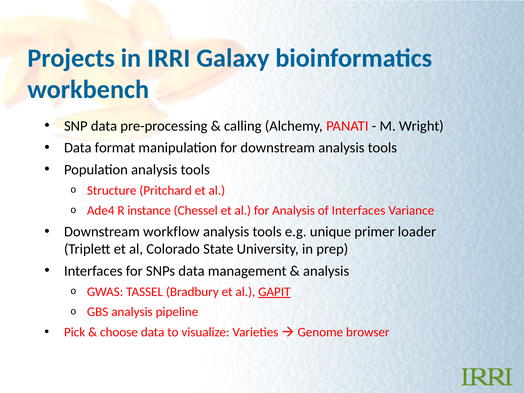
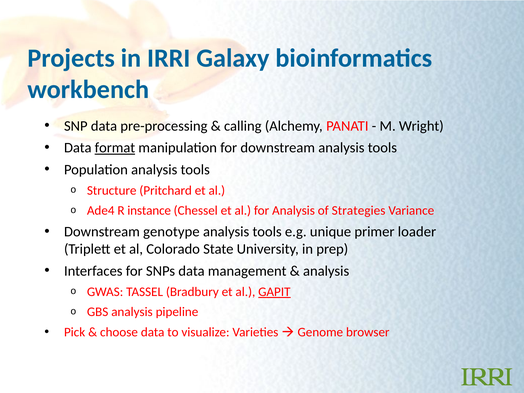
format underline: none -> present (115, 148)
of Interfaces: Interfaces -> Strategies (359, 211)
workflow: workflow -> genotype (171, 232)
